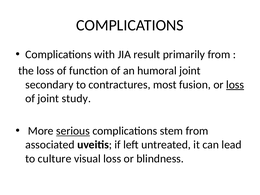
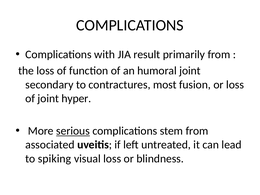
loss underline: present -> none (235, 85)
study: study -> hyper (76, 99)
culture: culture -> spiking (55, 159)
